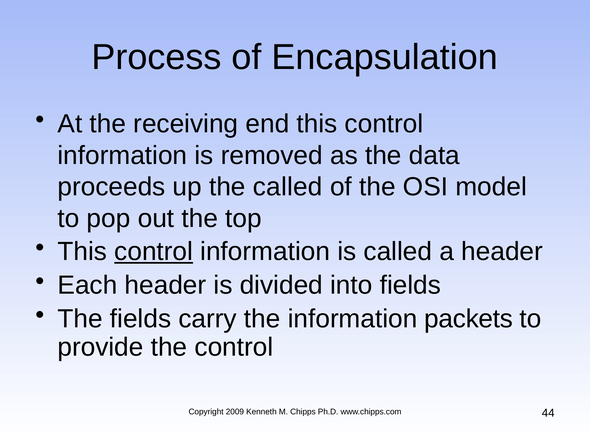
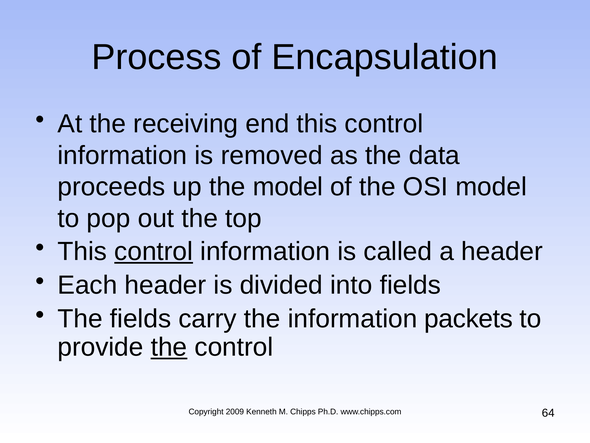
the called: called -> model (288, 187)
the underline: none -> present (169, 347)
44: 44 -> 64 (548, 413)
